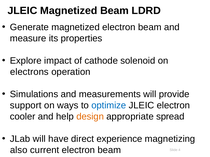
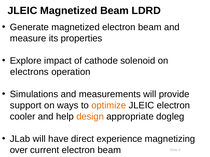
optimize colour: blue -> orange (109, 106)
spread: spread -> dogleg (170, 117)
also: also -> over (19, 150)
